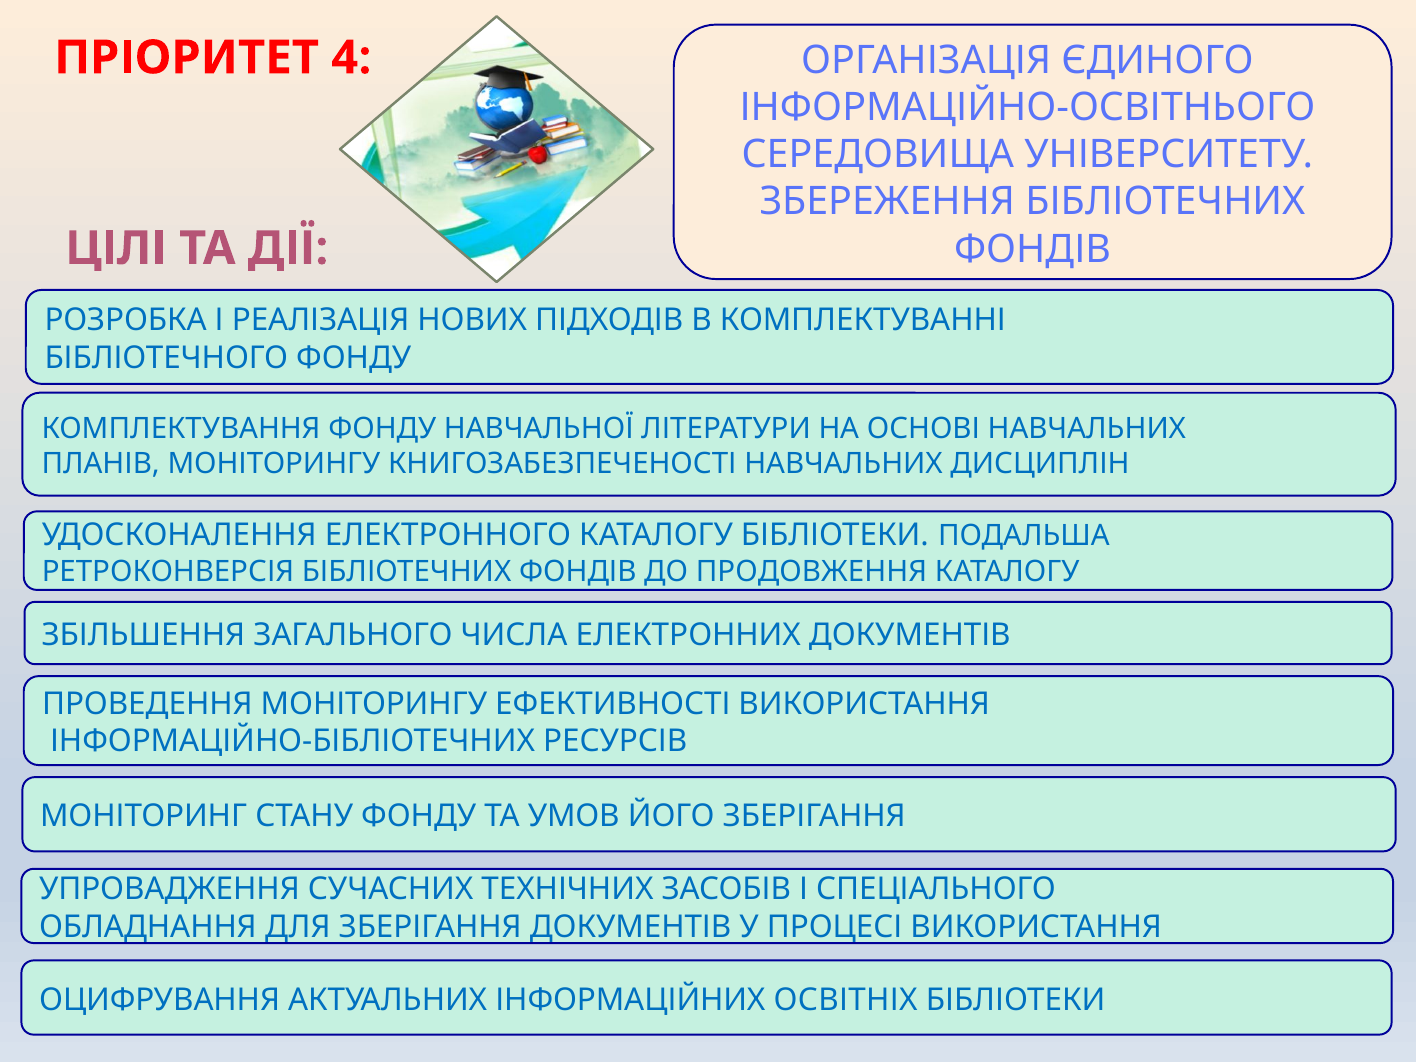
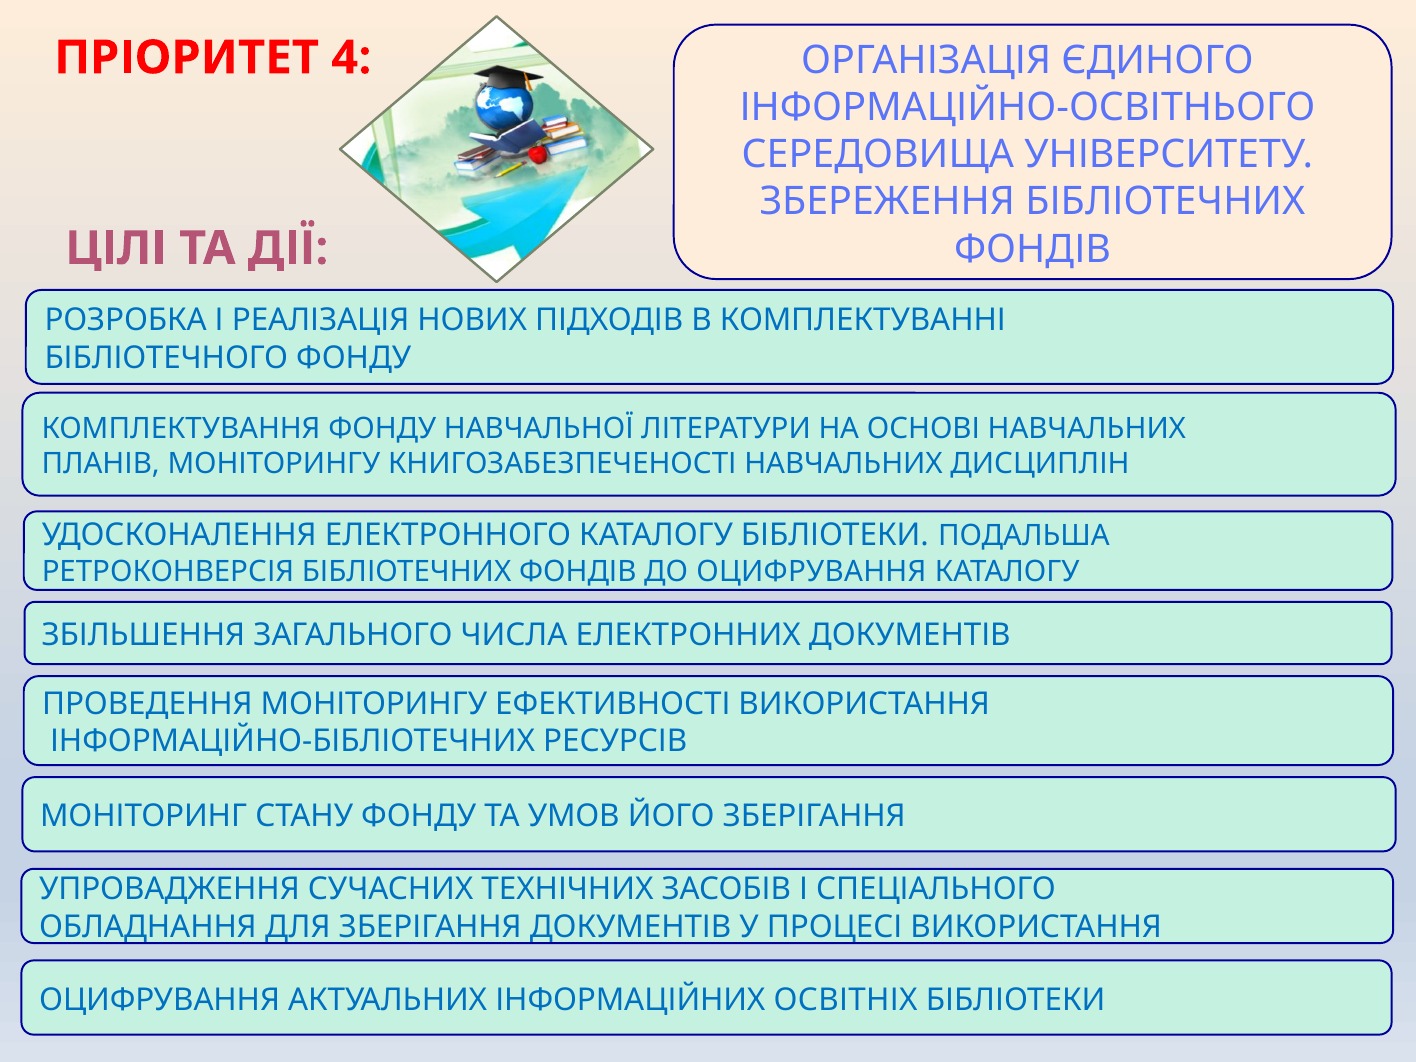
ДО ПРОДОВЖЕННЯ: ПРОДОВЖЕННЯ -> ОЦИФРУВАННЯ (811, 572)
